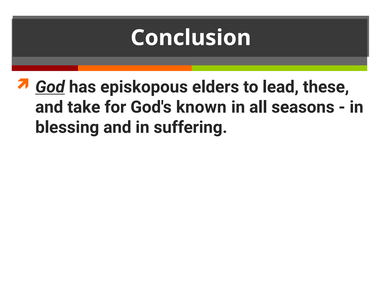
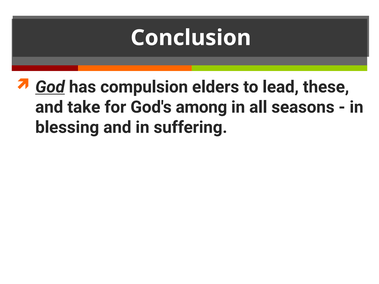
episkopous: episkopous -> compulsion (144, 87)
known: known -> among (201, 107)
